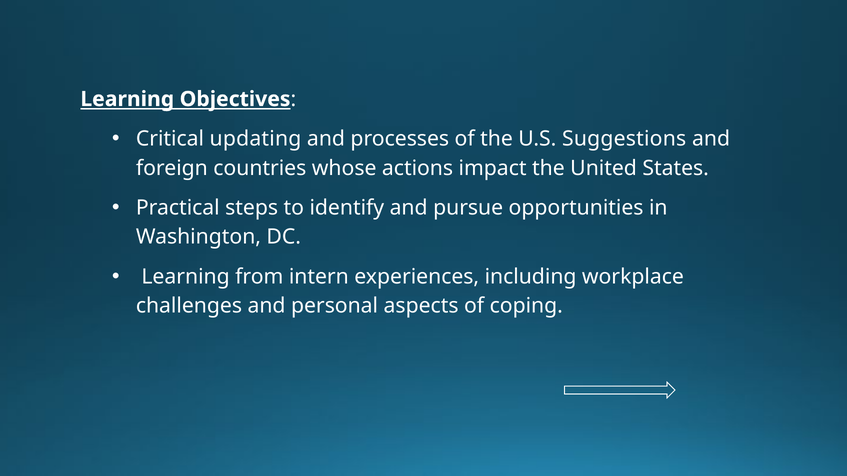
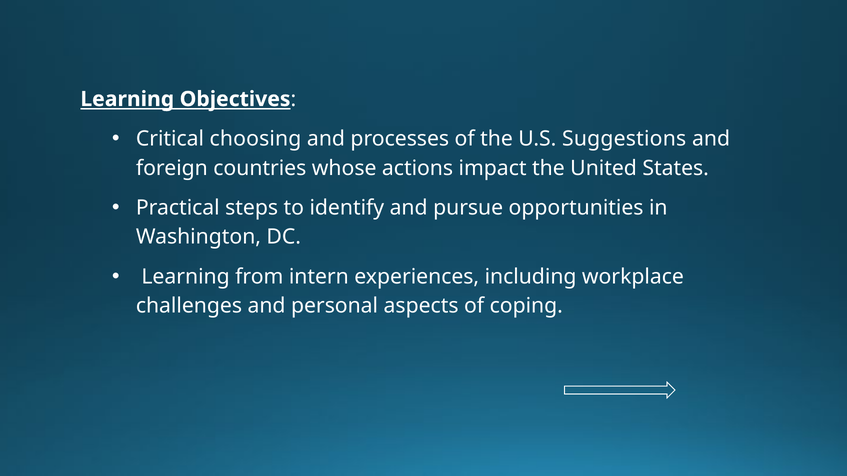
updating: updating -> choosing (255, 139)
